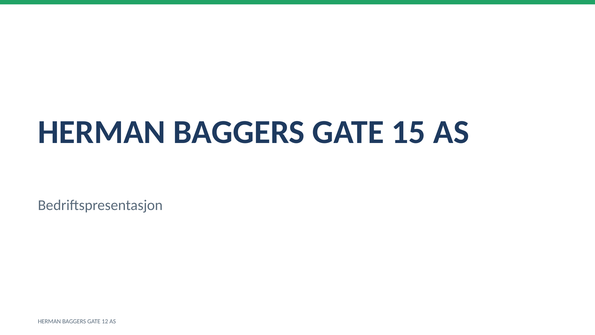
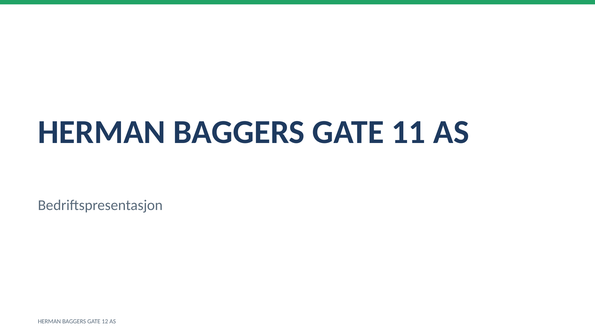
15: 15 -> 11 (409, 132)
